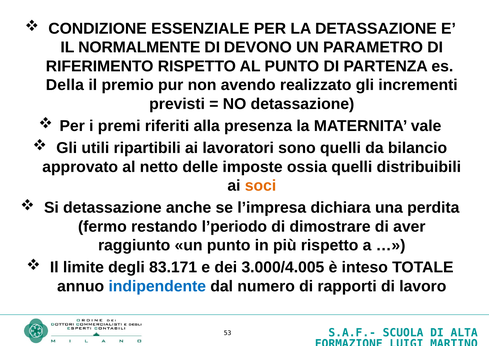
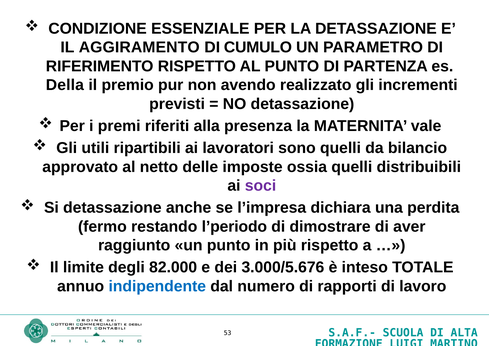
NORMALMENTE: NORMALMENTE -> AGGIRAMENTO (139, 47)
DEVONO: DEVONO -> CUMULO (258, 47)
soci colour: orange -> purple (261, 185)
83.171: 83.171 -> 82.000 (173, 267)
3.000/4.005: 3.000/4.005 -> 3.000/5.676 (283, 267)
